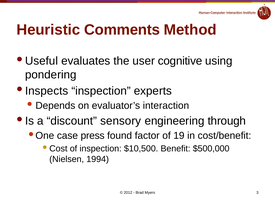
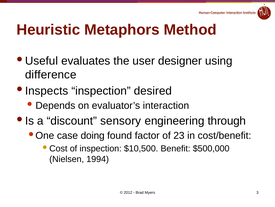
Comments: Comments -> Metaphors (122, 30)
cognitive: cognitive -> designer (180, 61)
pondering: pondering -> difference (51, 75)
experts: experts -> desired (153, 91)
press: press -> doing (93, 135)
19: 19 -> 23 (179, 135)
